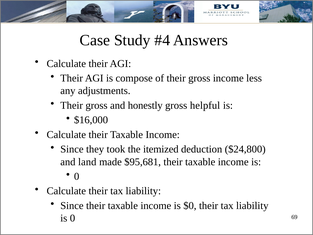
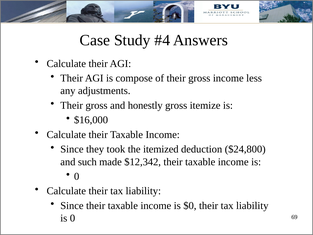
helpful: helpful -> itemize (205, 105)
land: land -> such (87, 162)
$95,681: $95,681 -> $12,342 (143, 162)
